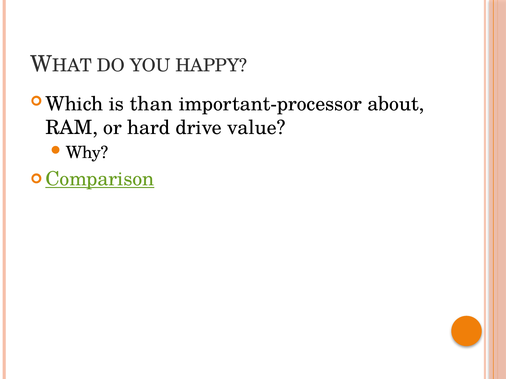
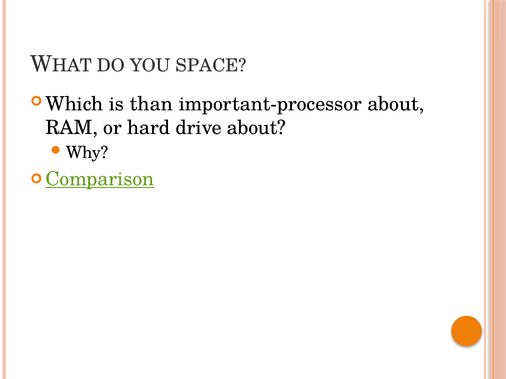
HAPPY: HAPPY -> SPACE (211, 65)
drive value: value -> about (256, 128)
